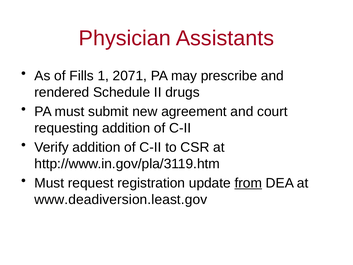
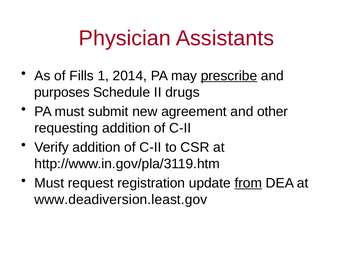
2071: 2071 -> 2014 (130, 76)
prescribe underline: none -> present (229, 76)
rendered: rendered -> purposes (62, 92)
court: court -> other (272, 111)
